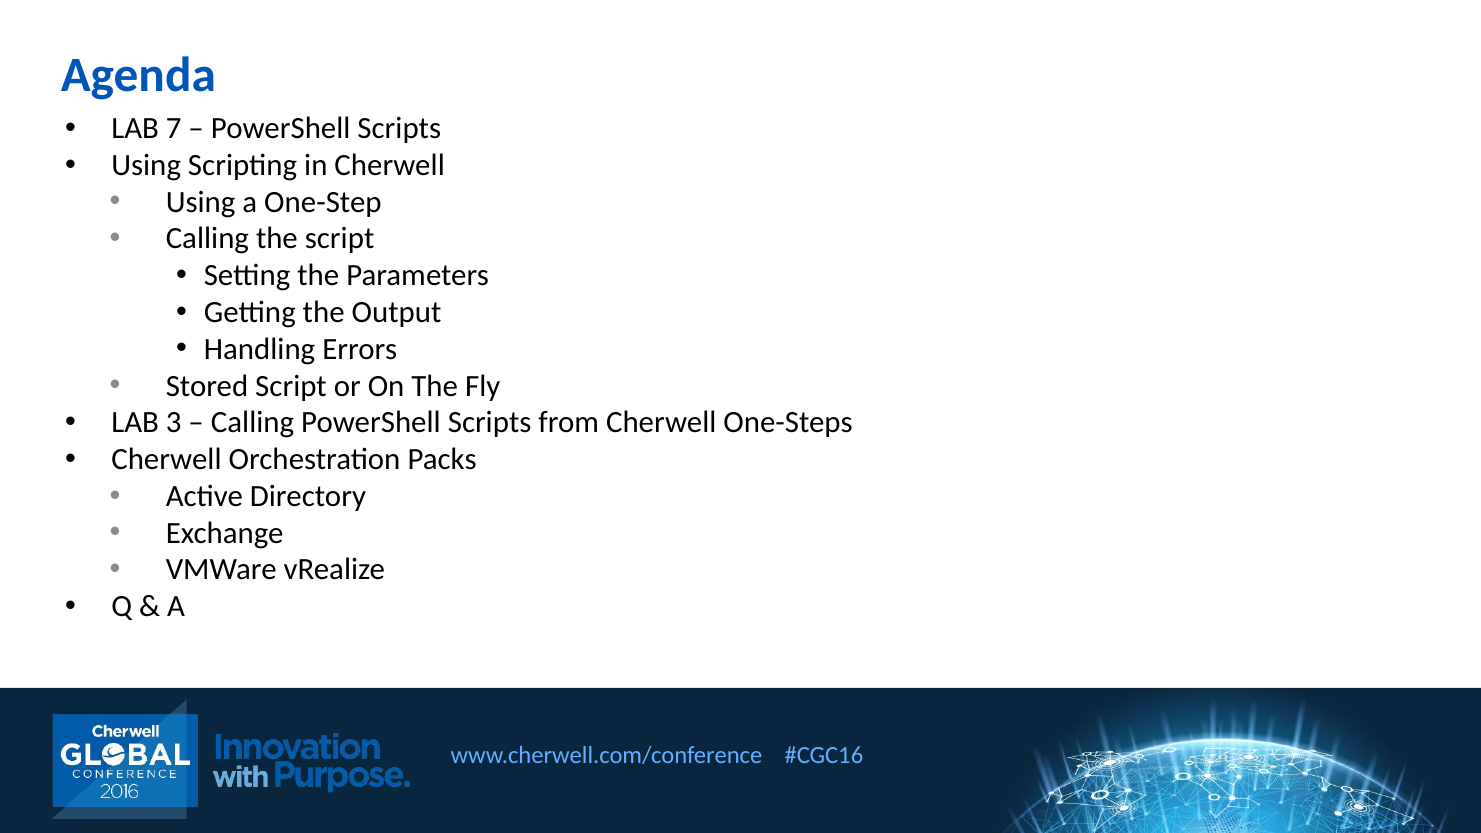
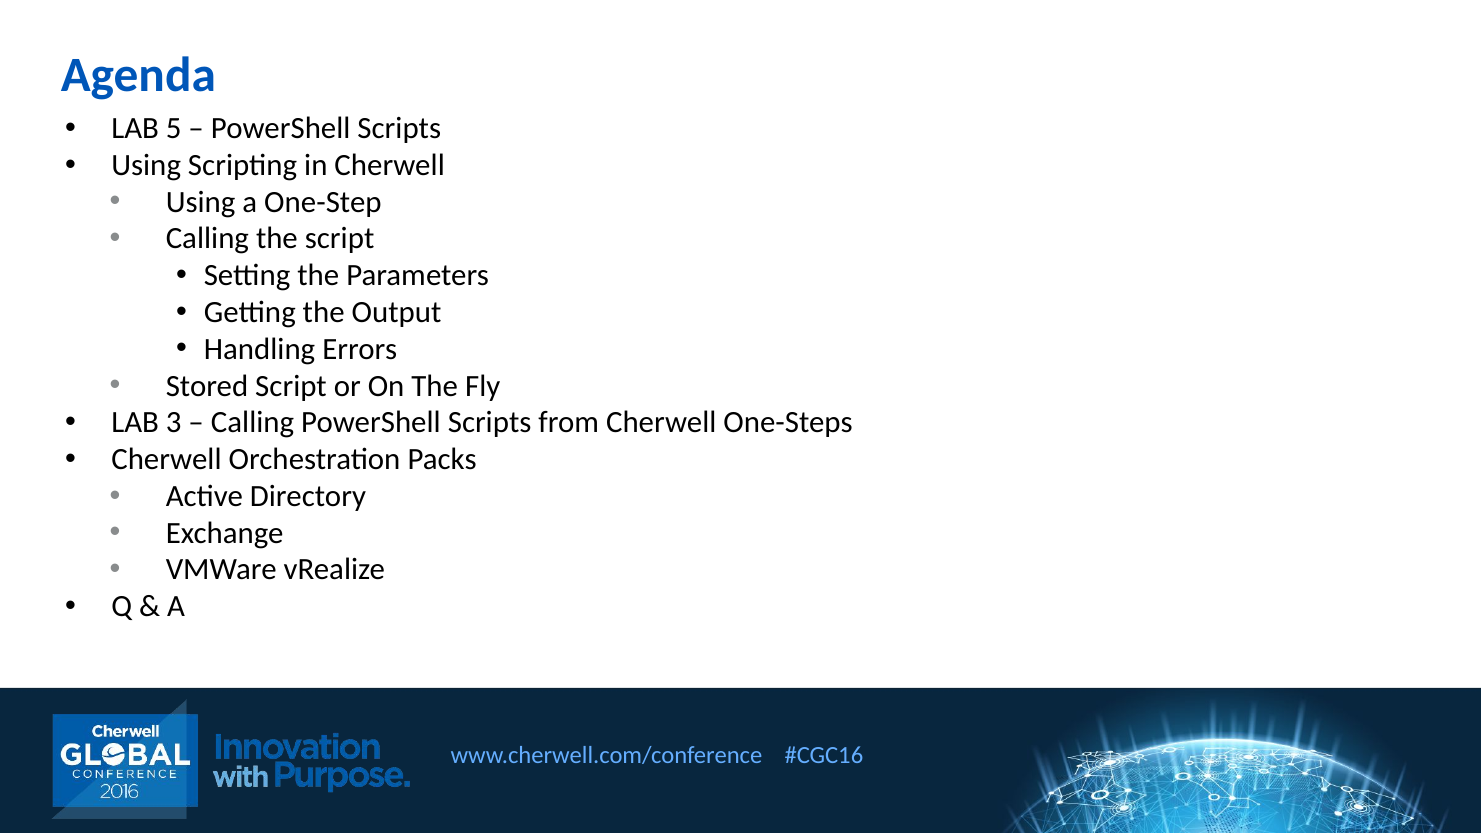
7: 7 -> 5 (174, 128)
